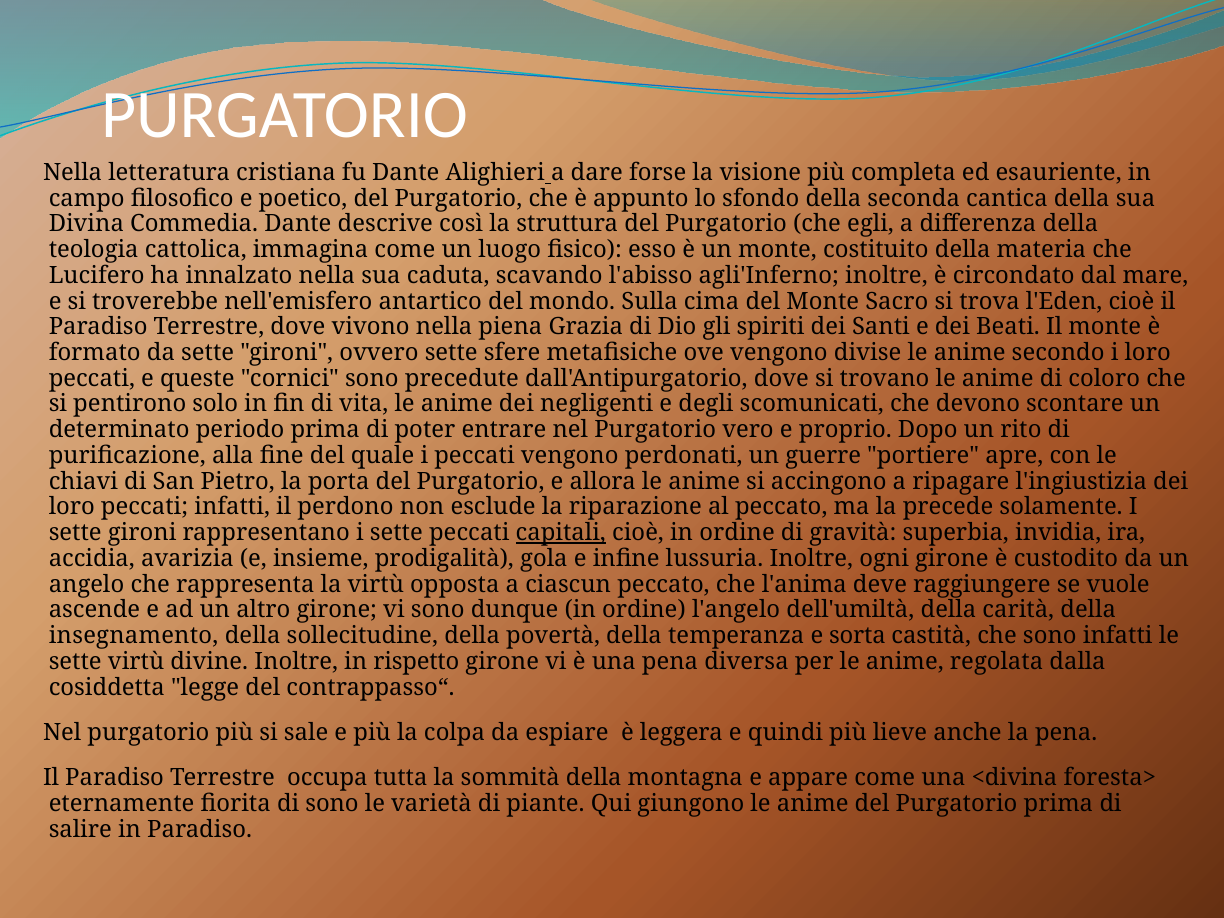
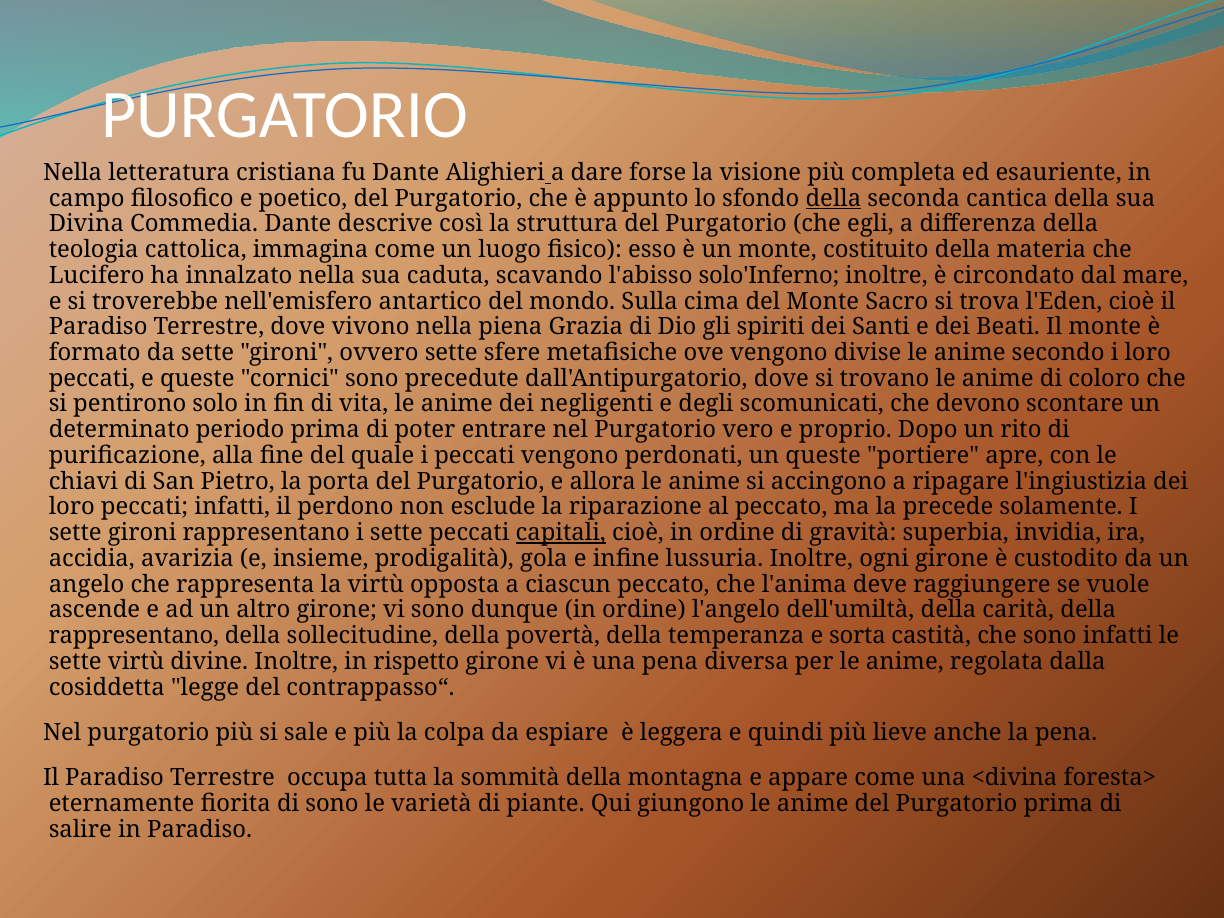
della underline: none -> present (833, 198)
agli'Inferno: agli'Inferno -> solo'Inferno (769, 275)
un guerre: guerre -> queste (823, 456)
insegnamento: insegnamento -> rappresentano (134, 636)
